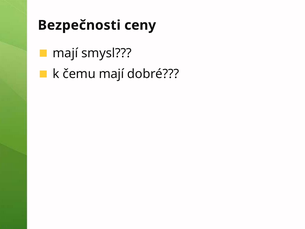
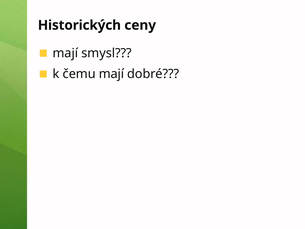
Bezpečnosti: Bezpečnosti -> Historických (79, 25)
